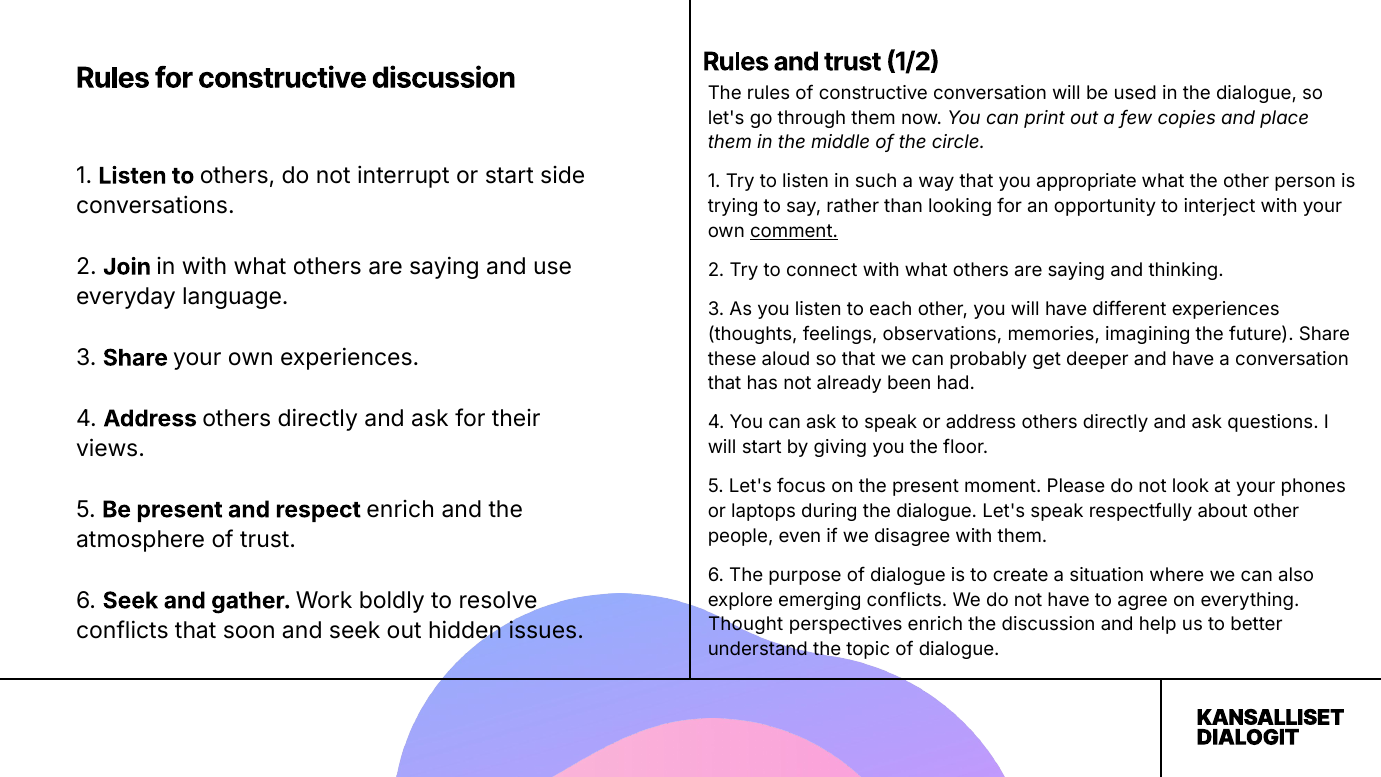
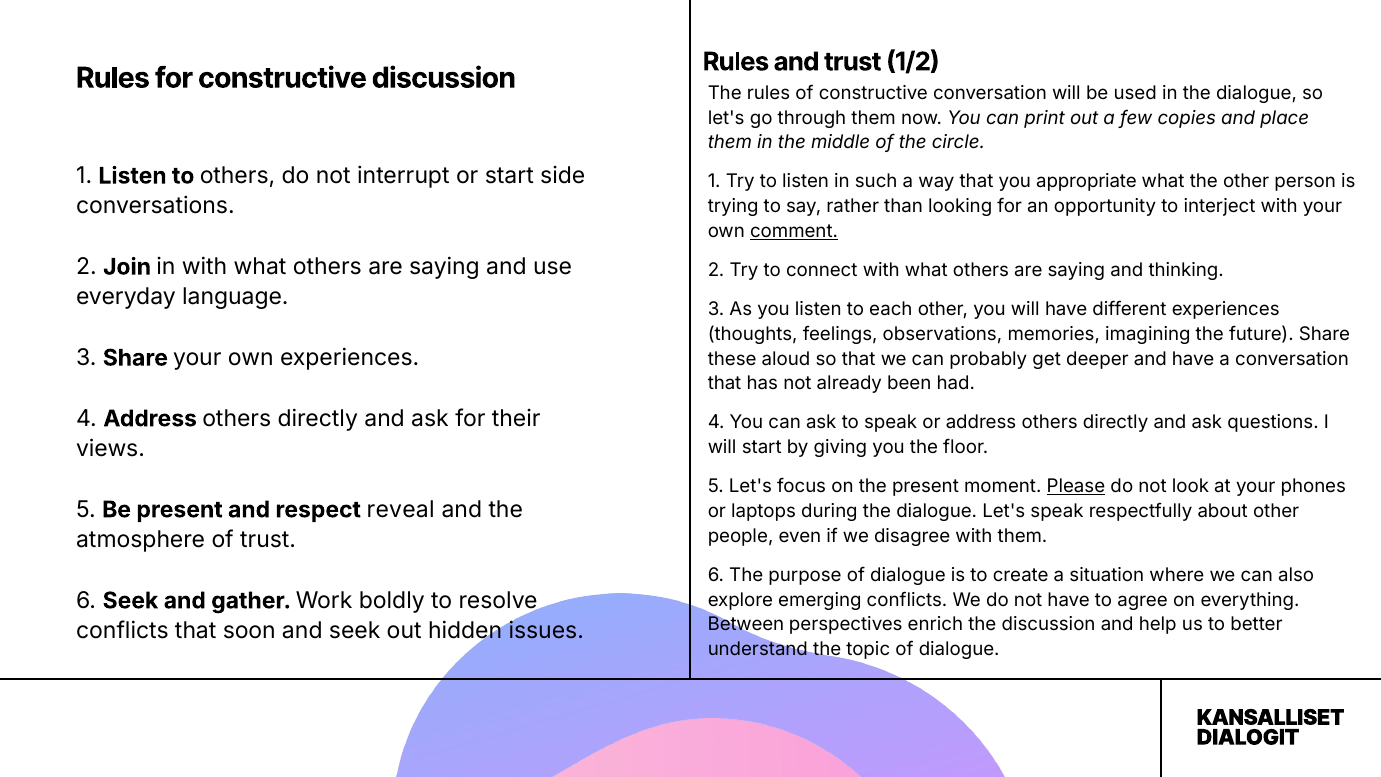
Please underline: none -> present (1076, 486)
respect enrich: enrich -> reveal (401, 510)
Thought: Thought -> Between (746, 624)
